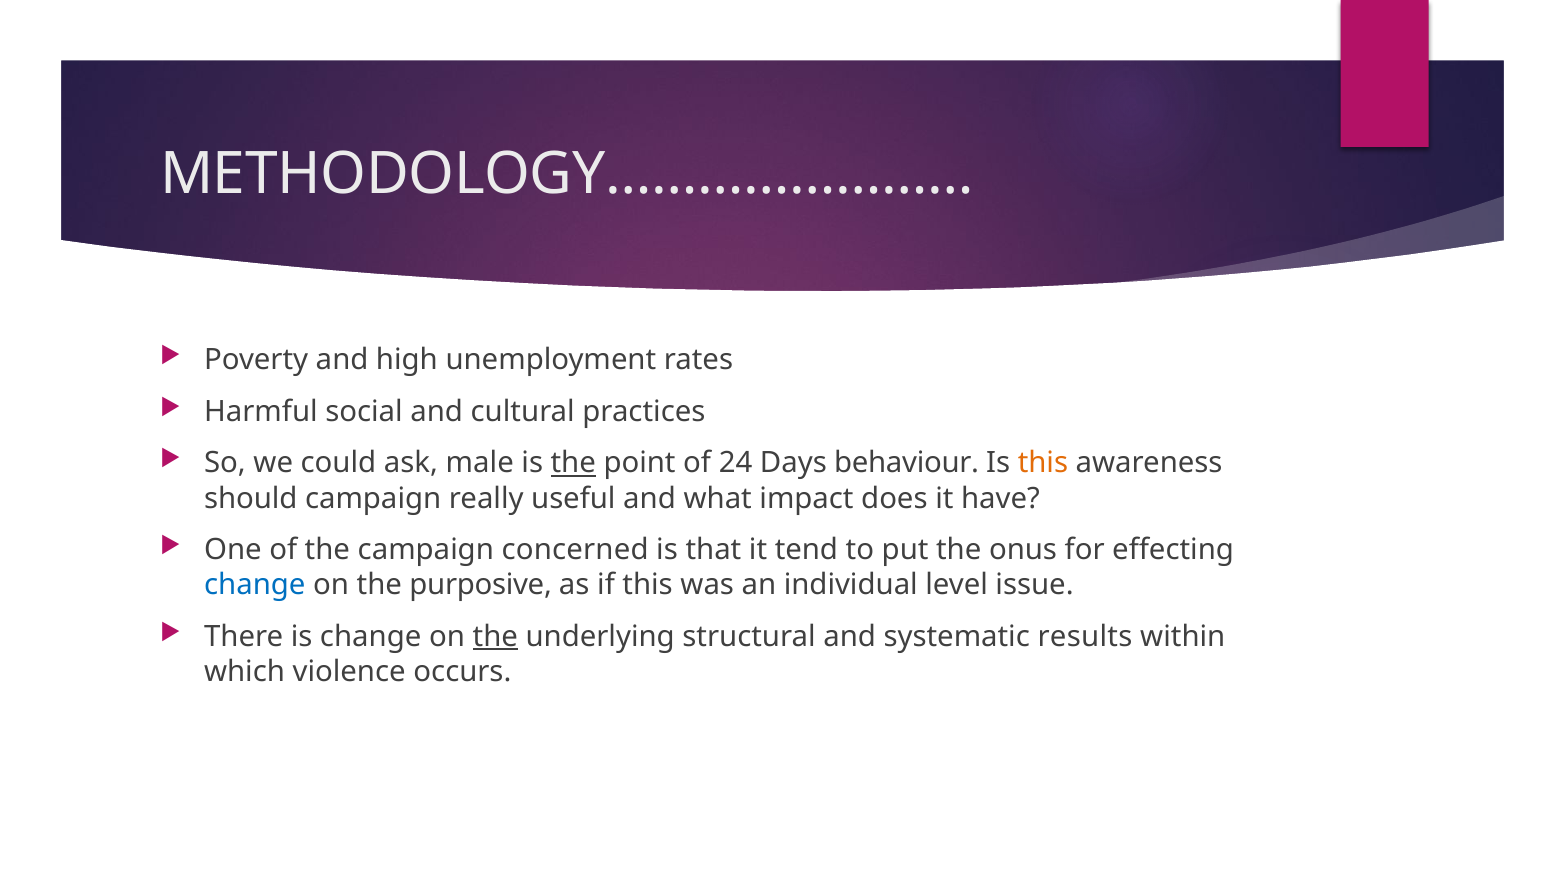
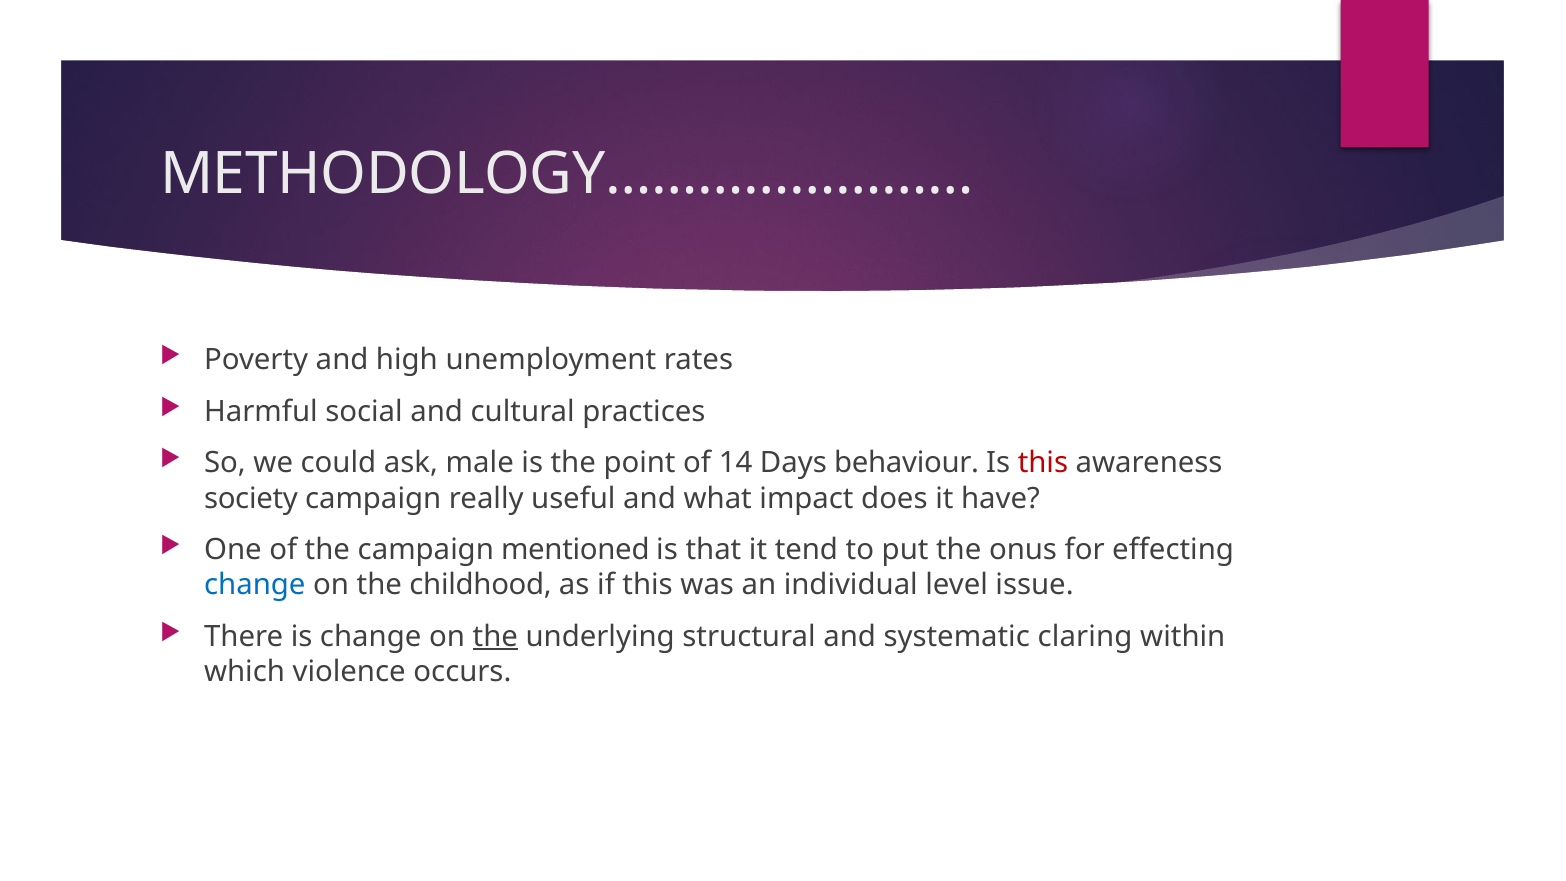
the underline: present -> none (573, 463)
24: 24 -> 14 (736, 463)
this colour: orange -> red (1043, 463)
should: should -> society (251, 498)
concerned: concerned -> mentioned (575, 550)
purposive: purposive -> childhood (481, 585)
results: results -> claring (1085, 637)
